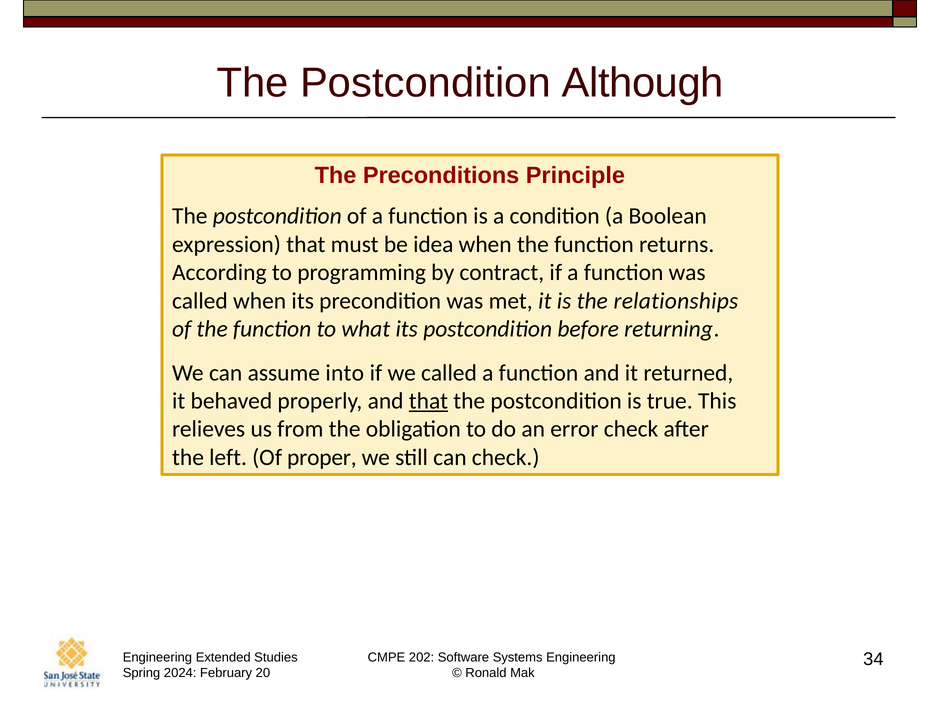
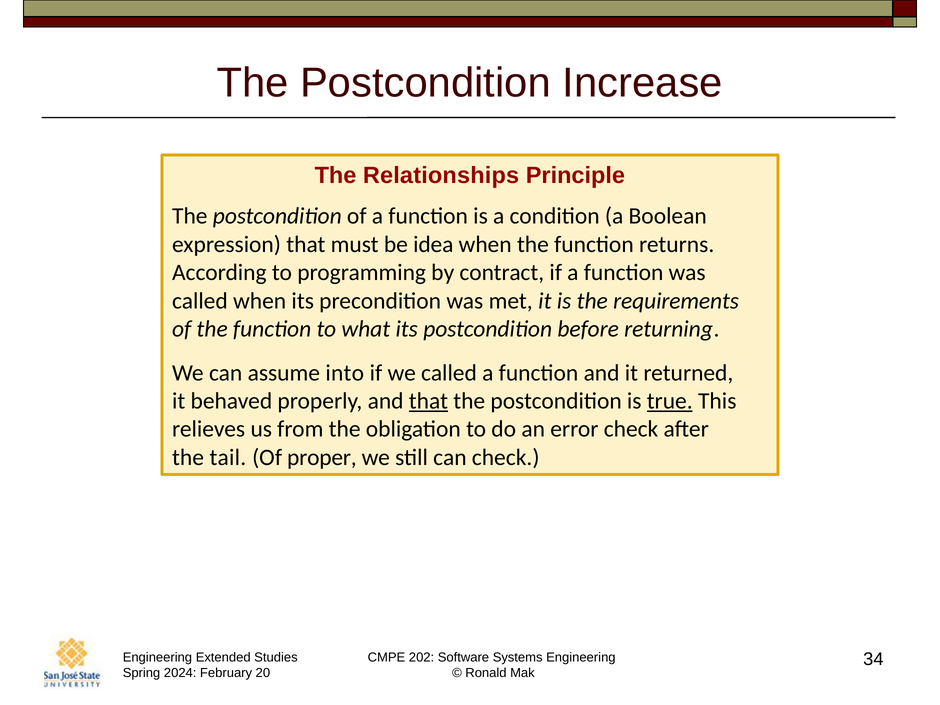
Although: Although -> Increase (643, 83)
Preconditions: Preconditions -> Relationships (441, 175)
relationships: relationships -> requirements (676, 301)
true underline: none -> present (670, 401)
left: left -> tail (228, 457)
